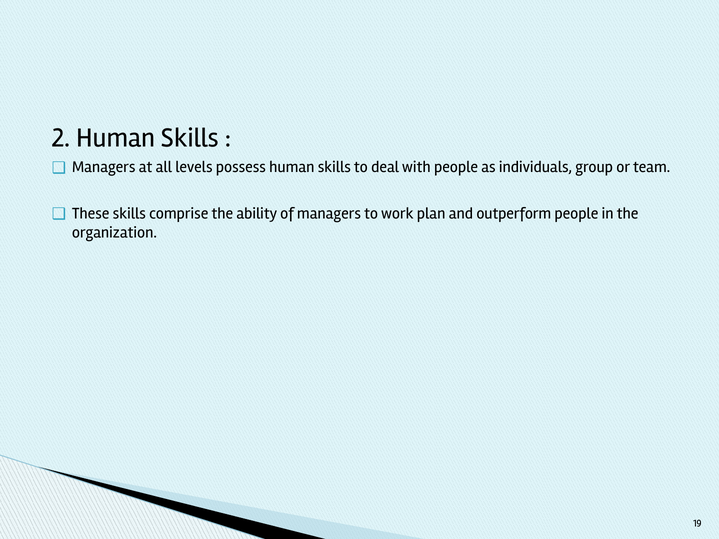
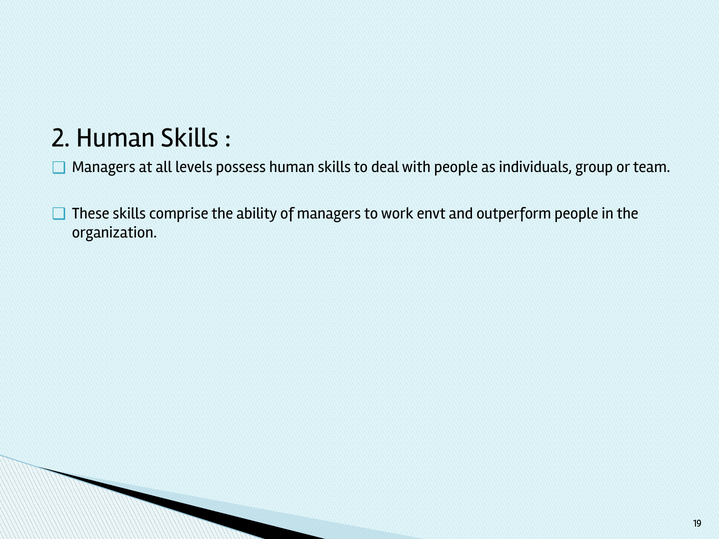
plan: plan -> envt (431, 213)
